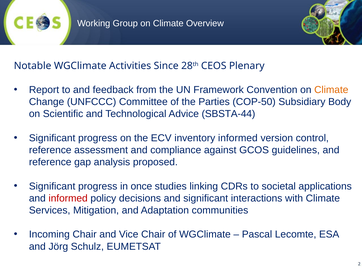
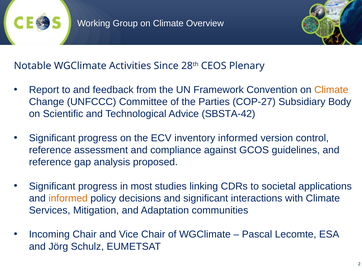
COP-50: COP-50 -> COP-27 (254, 102)
SBSTA-44: SBSTA-44 -> SBSTA-42 (228, 114)
once: once -> most (141, 187)
informed colour: red -> orange (68, 199)
